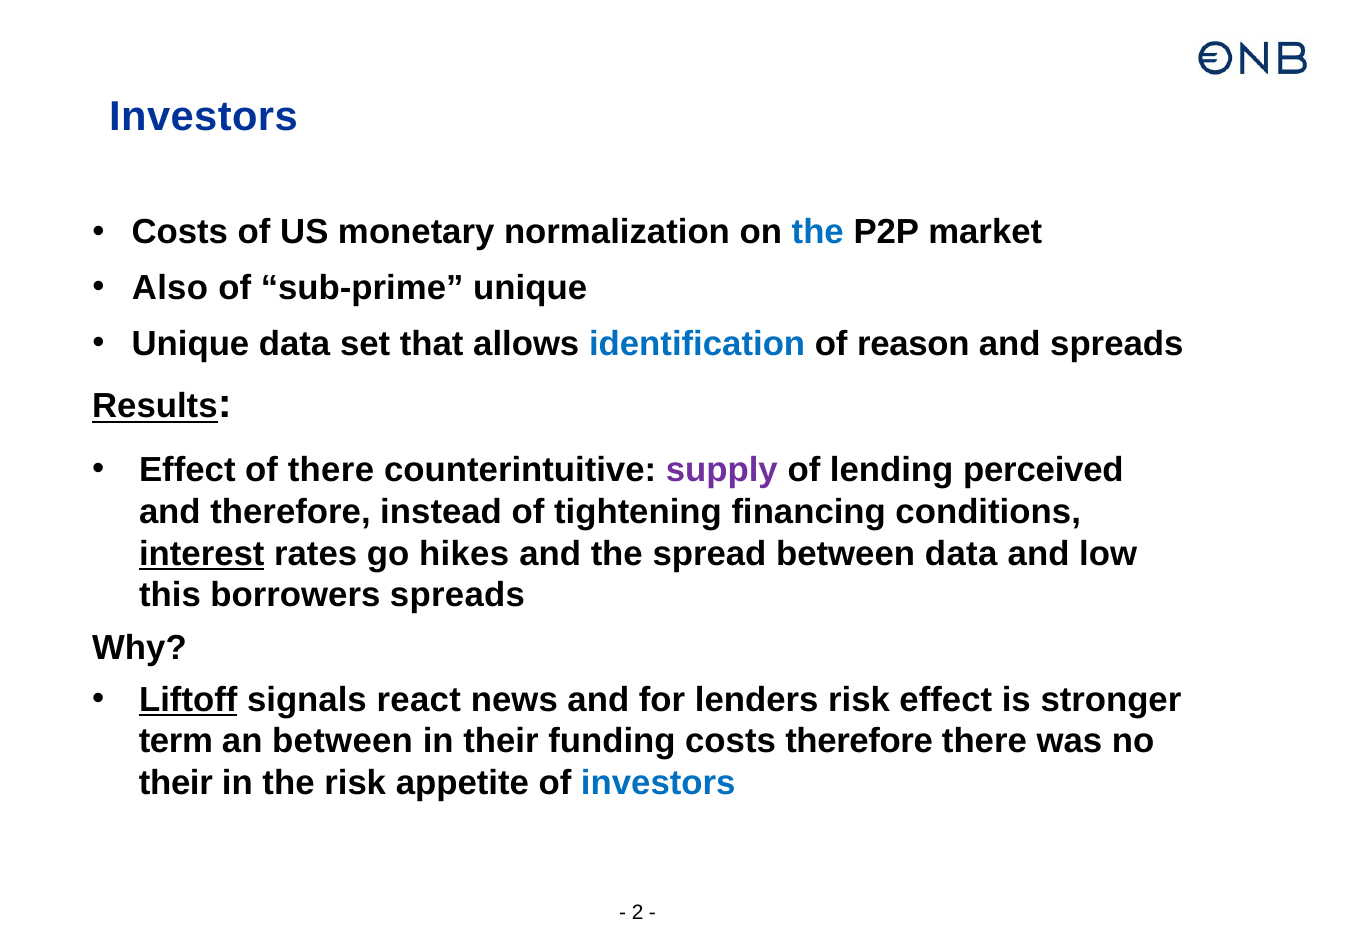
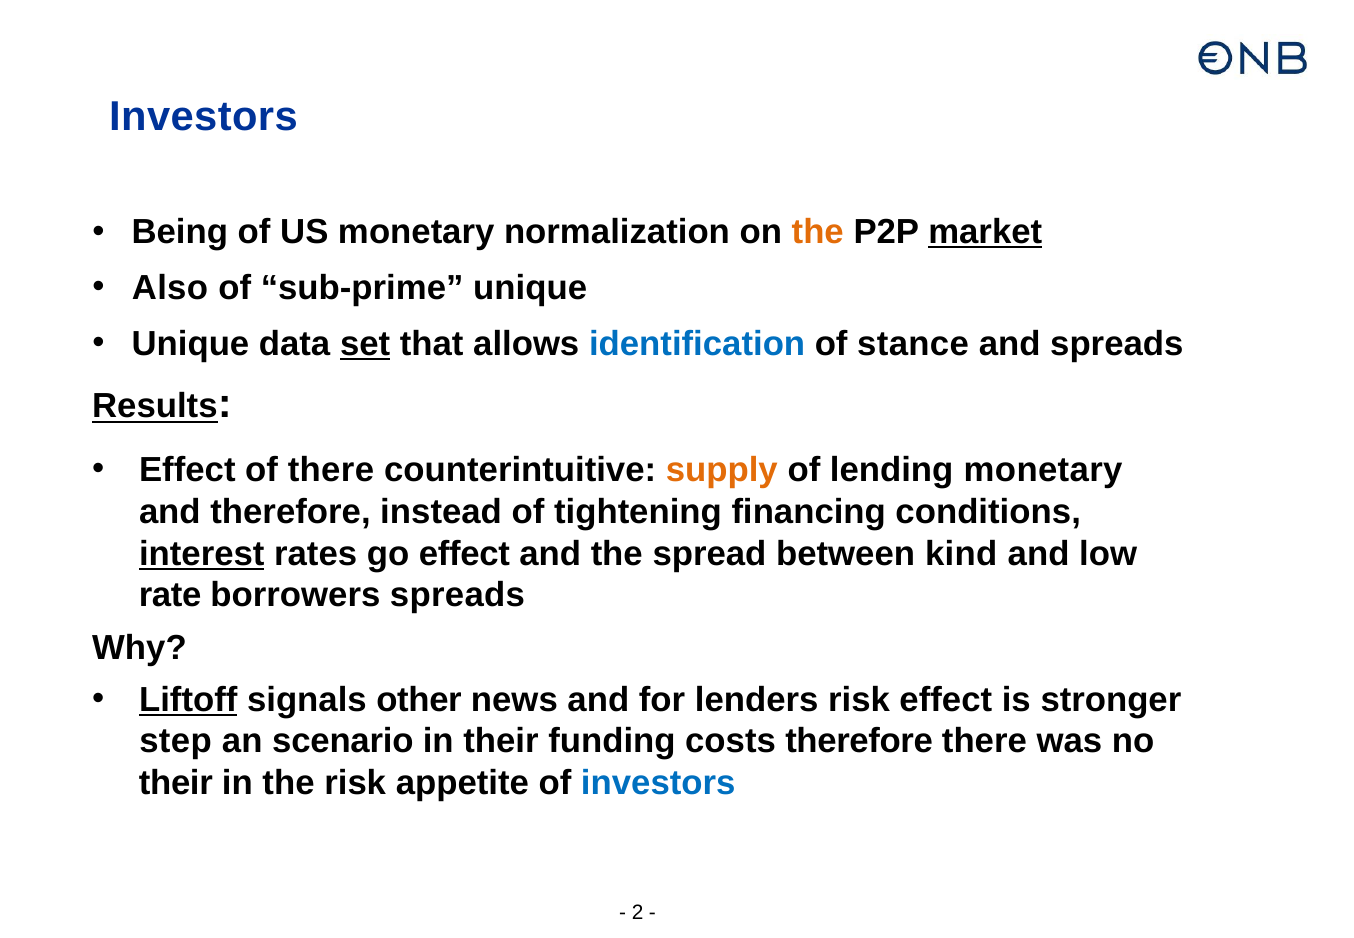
Costs: Costs -> Being (180, 232)
the colour: blue -> orange (818, 232)
market underline: none -> present (985, 232)
set underline: none -> present (365, 344)
reason: reason -> stance (913, 344)
supply colour: purple -> orange (722, 470)
lending perceived: perceived -> monetary (1043, 470)
go hikes: hikes -> effect (464, 553)
between data: data -> kind (961, 553)
this: this -> rate (170, 595)
react: react -> other (419, 699)
term: term -> step (176, 741)
an between: between -> scenario (343, 741)
